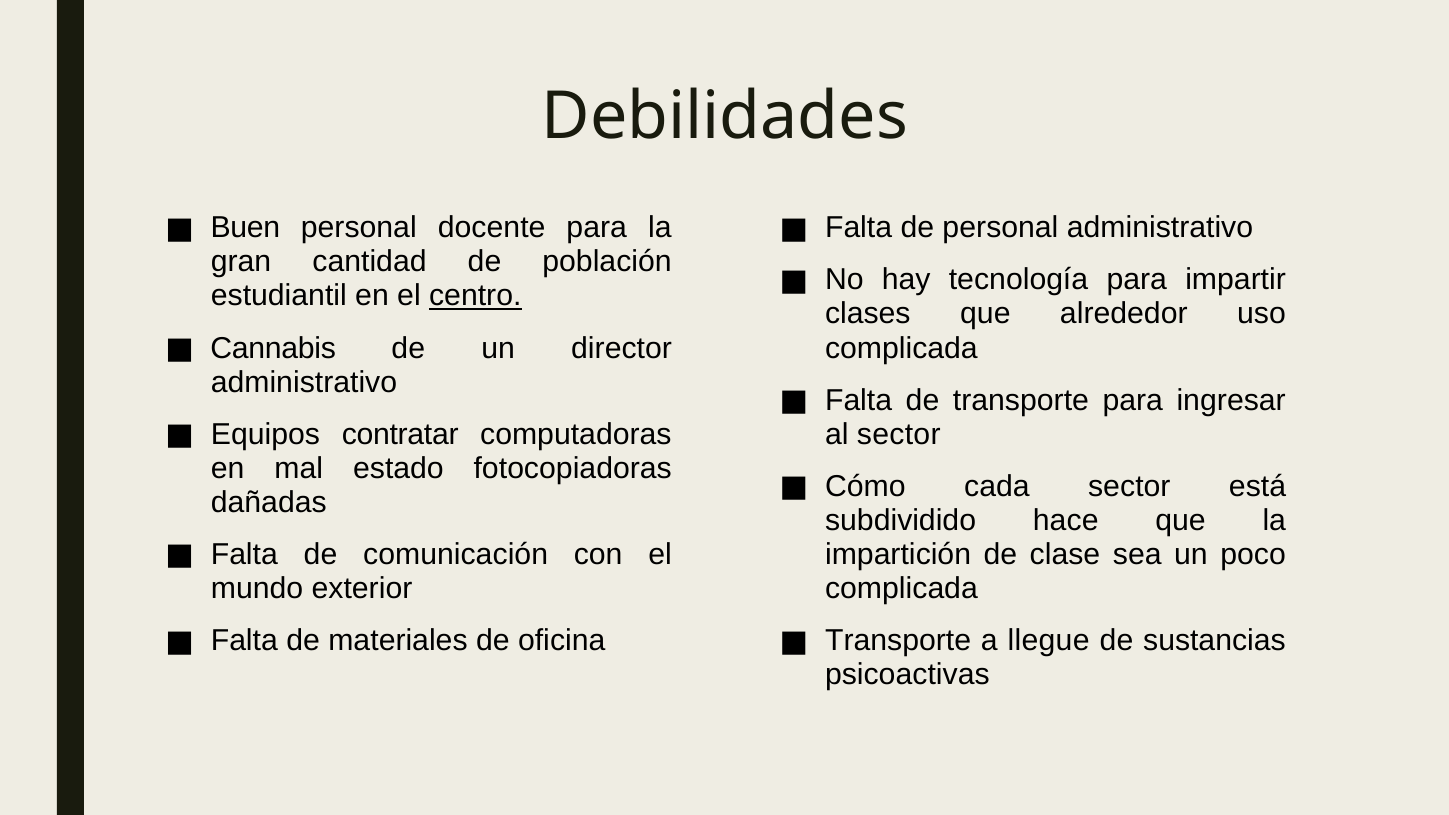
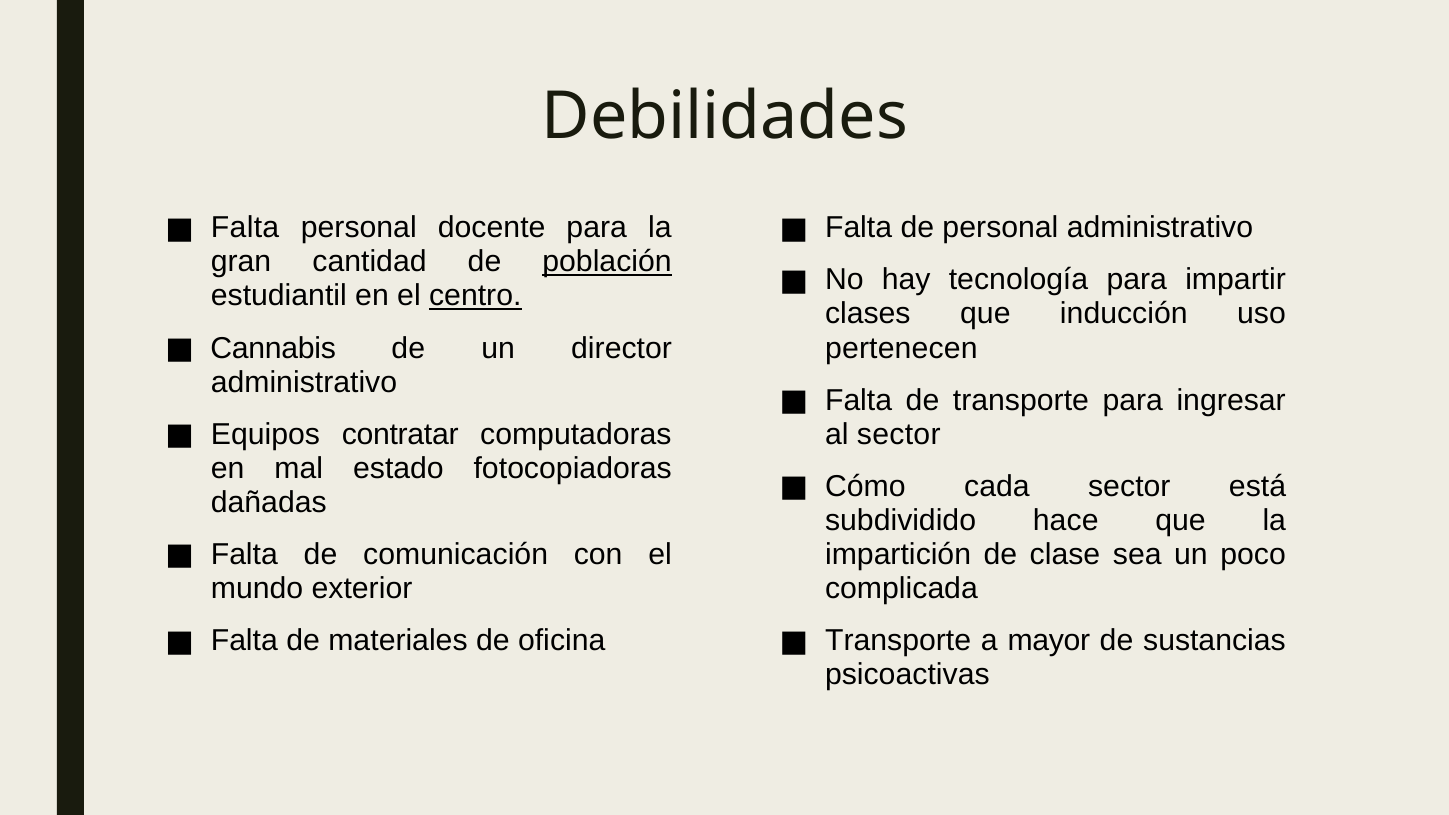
Buen: Buen -> Falta (245, 228)
población underline: none -> present (607, 262)
alrededor: alrededor -> inducción (1124, 314)
complicada: complicada -> pertenecen (901, 348)
llegue: llegue -> mayor (1049, 641)
